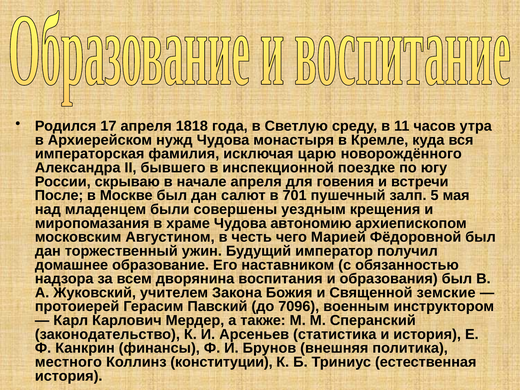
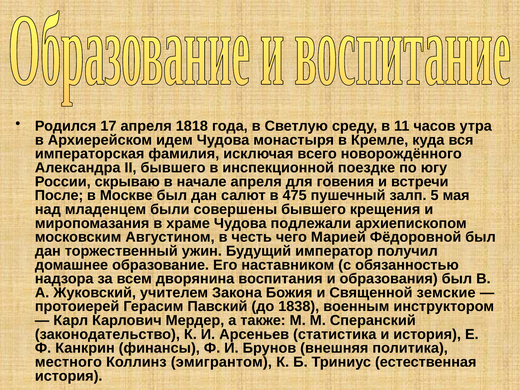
нужд: нужд -> идем (174, 140)
царю: царю -> всего (317, 154)
701: 701 -> 475 (295, 196)
совершены уездным: уездным -> бывшего (314, 209)
автономию: автономию -> подлежали (311, 223)
7096: 7096 -> 1838 (299, 307)
конституции: конституции -> эмигрантом (221, 362)
